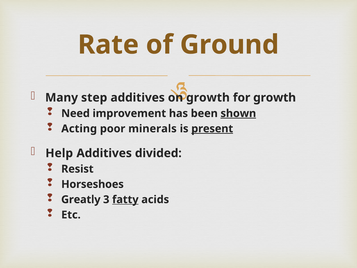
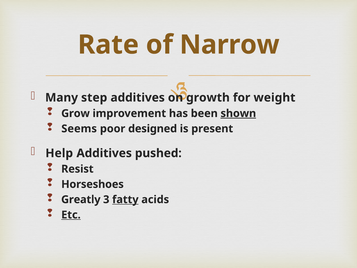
Ground: Ground -> Narrow (229, 45)
for growth: growth -> weight (274, 98)
Need: Need -> Grow (76, 113)
Acting: Acting -> Seems (79, 129)
minerals: minerals -> designed (153, 129)
present underline: present -> none (212, 129)
divided: divided -> pushed (158, 153)
Etc underline: none -> present (71, 215)
